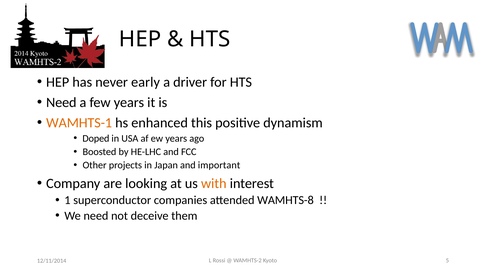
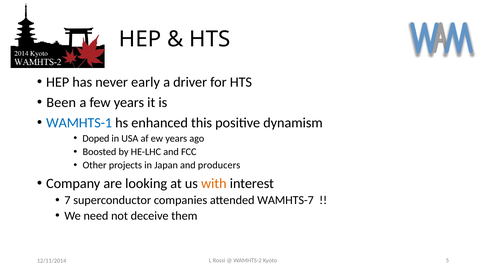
Need: Need -> Been (61, 103)
WAMHTS-1 colour: orange -> blue (79, 123)
important: important -> producers (219, 166)
1: 1 -> 7 (67, 200)
WAMHTS-8: WAMHTS-8 -> WAMHTS-7 (285, 200)
